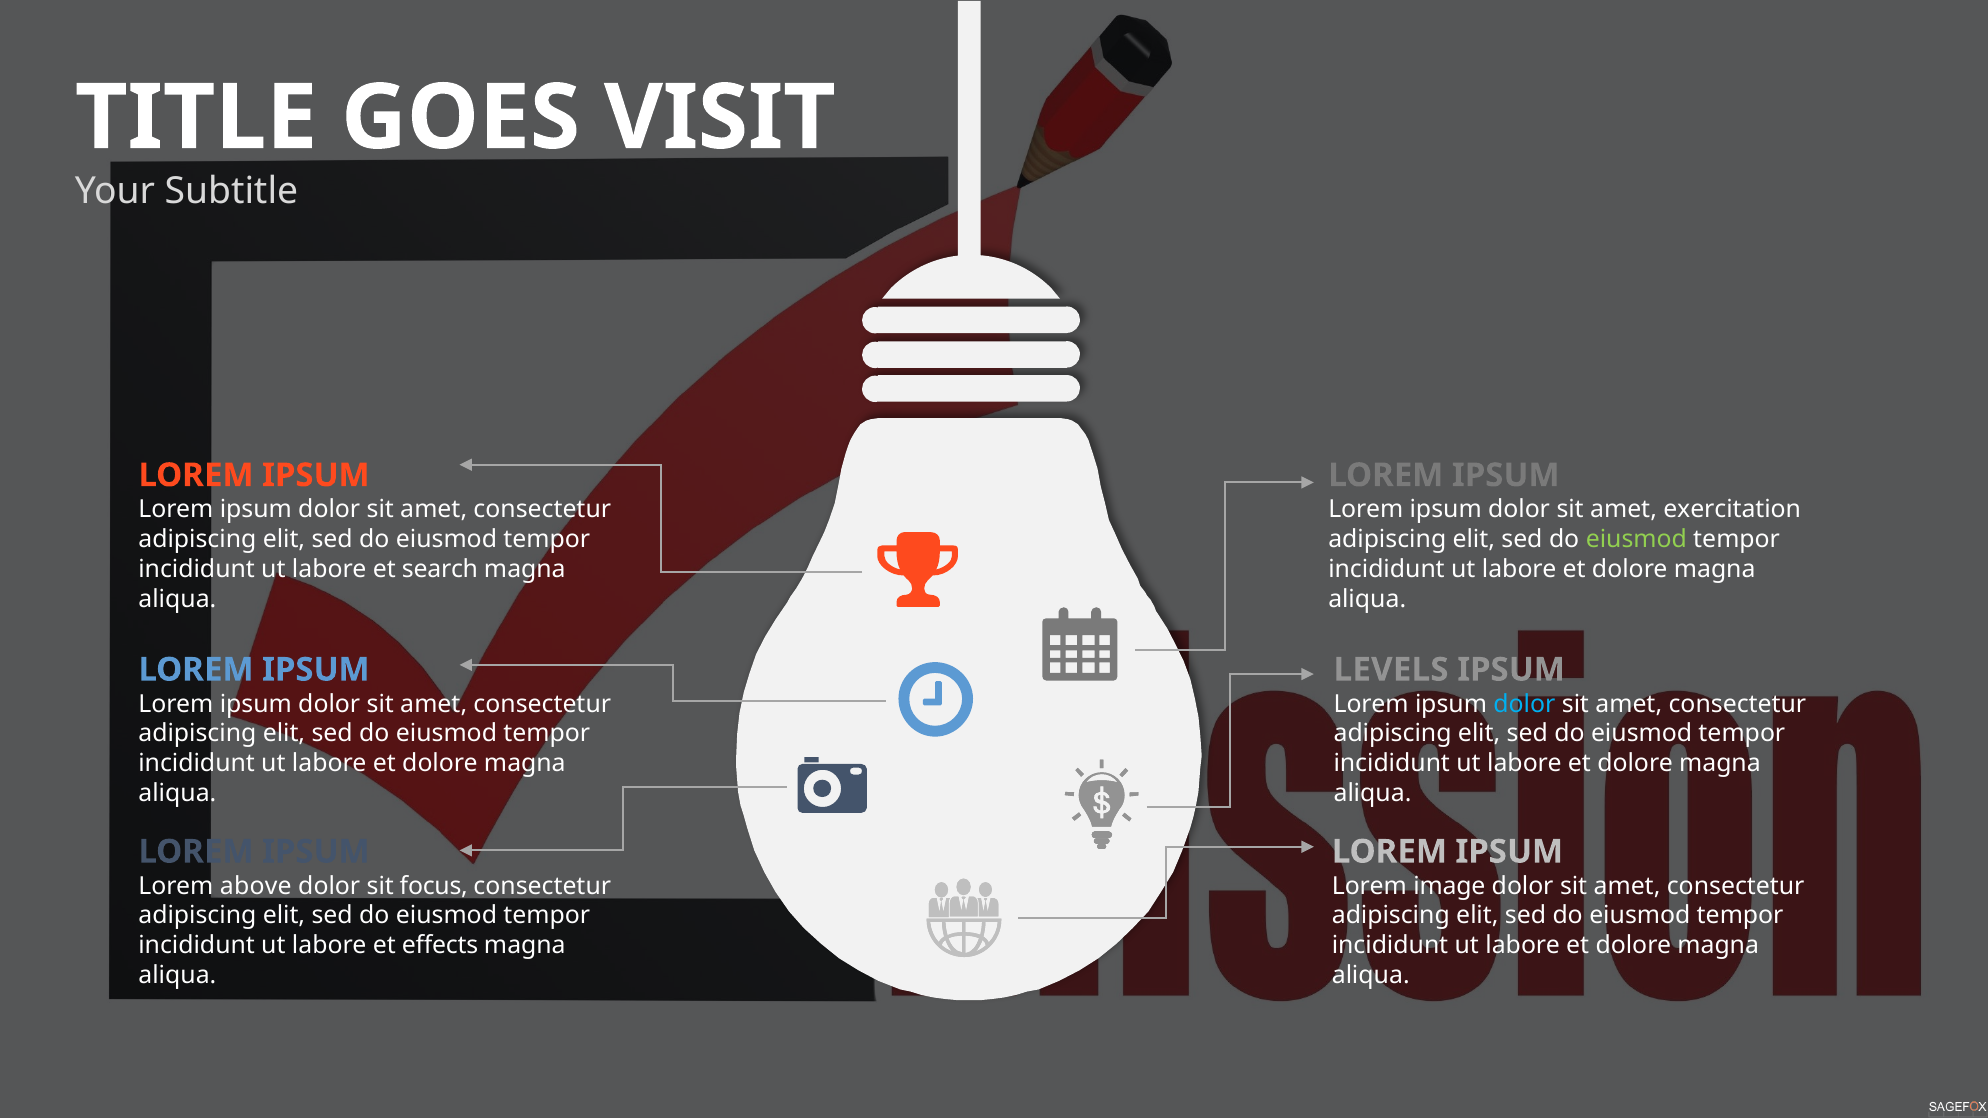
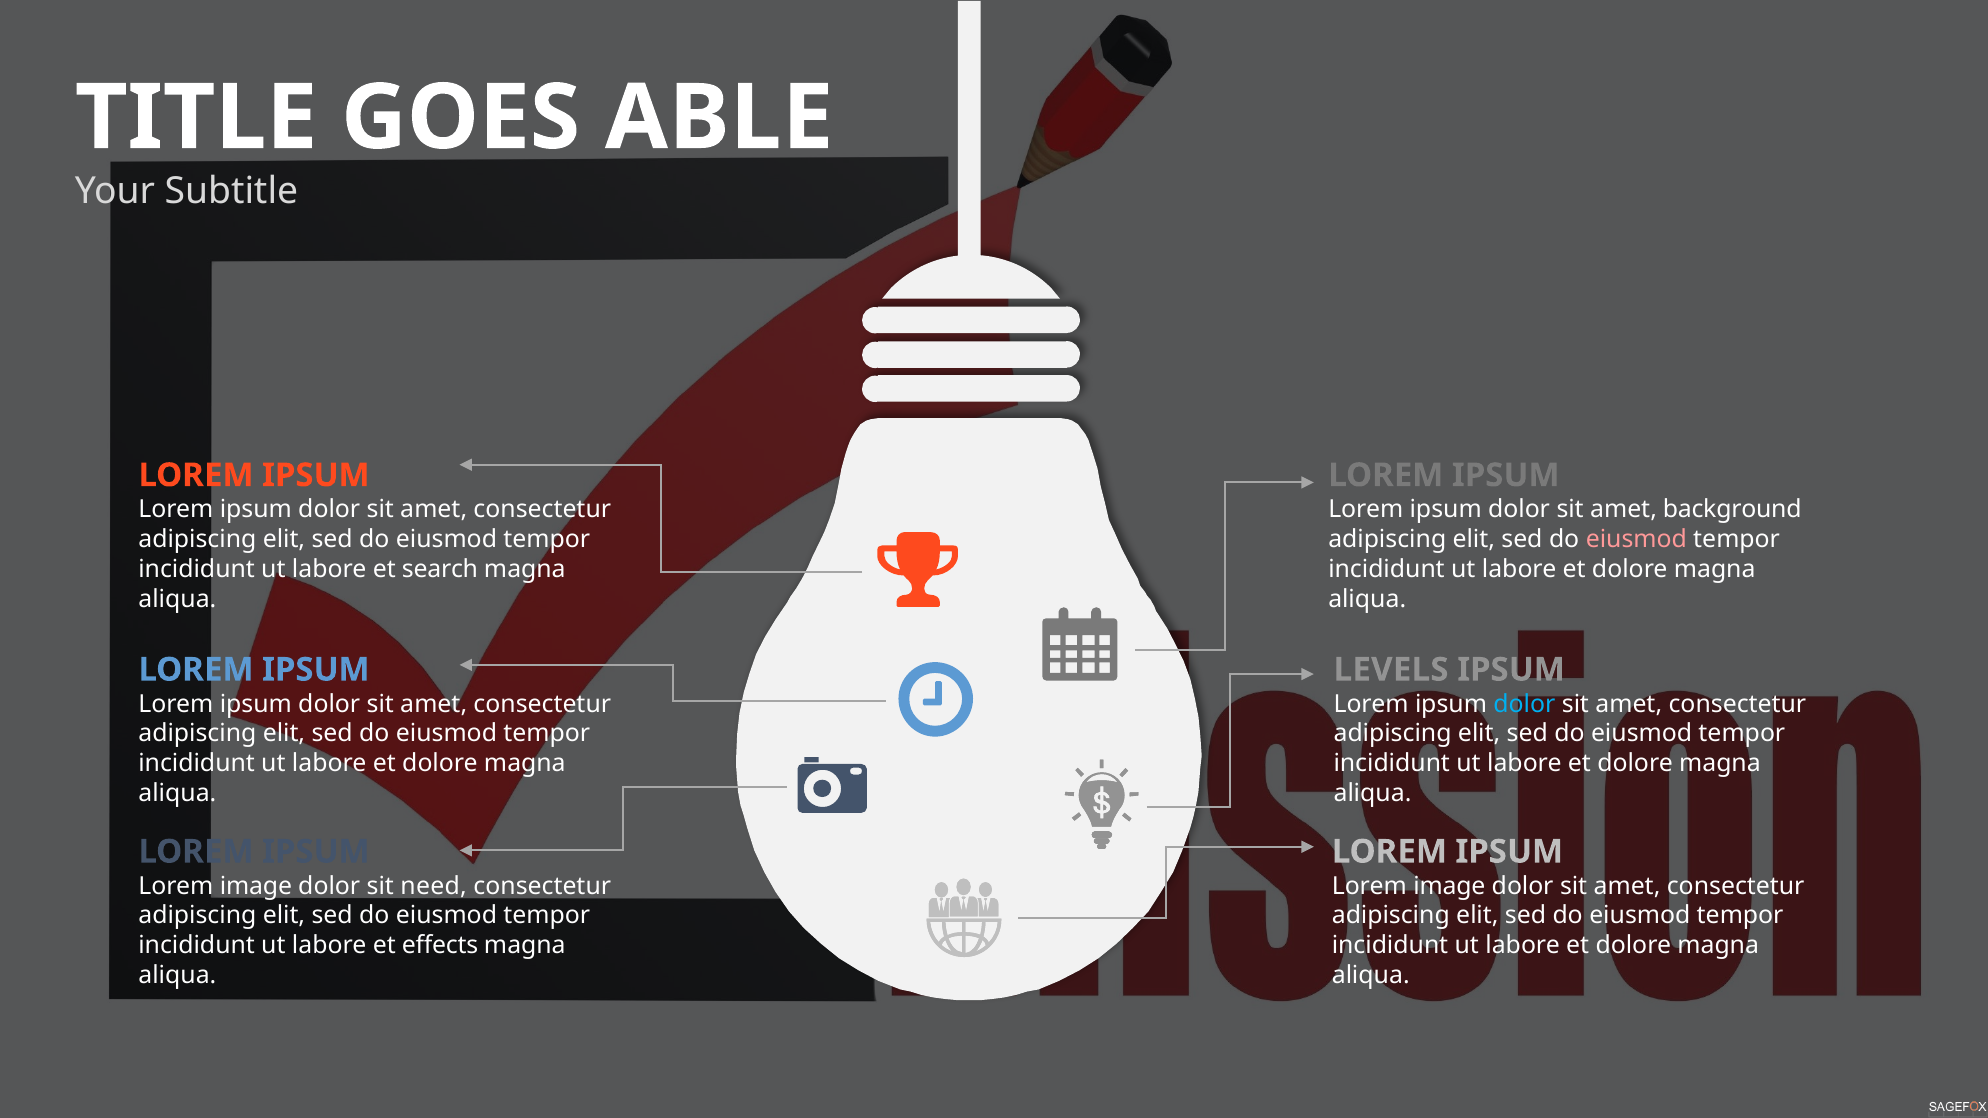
VISIT: VISIT -> ABLE (719, 118)
exercitation: exercitation -> background (1732, 510)
eiusmod colour: light green -> pink (1636, 539)
above: above -> image (256, 886)
focus: focus -> need (434, 886)
